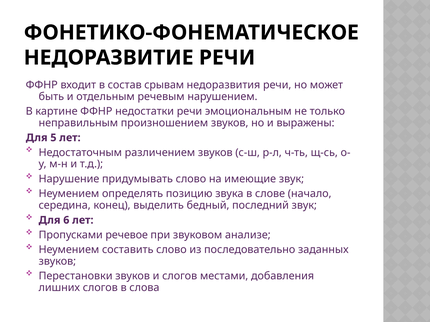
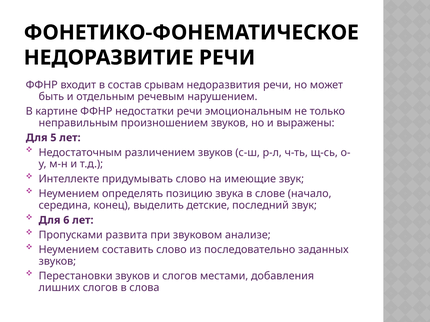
Нарушение: Нарушение -> Интеллекте (69, 179)
бедный: бедный -> детские (208, 206)
речевое: речевое -> развита (127, 235)
